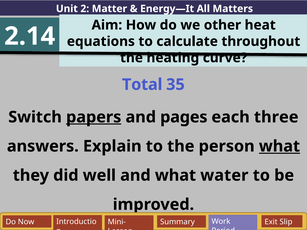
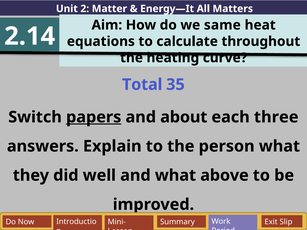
other: other -> same (222, 25)
pages: pages -> about (184, 117)
what underline: present -> none (279, 146)
water: water -> above (224, 176)
